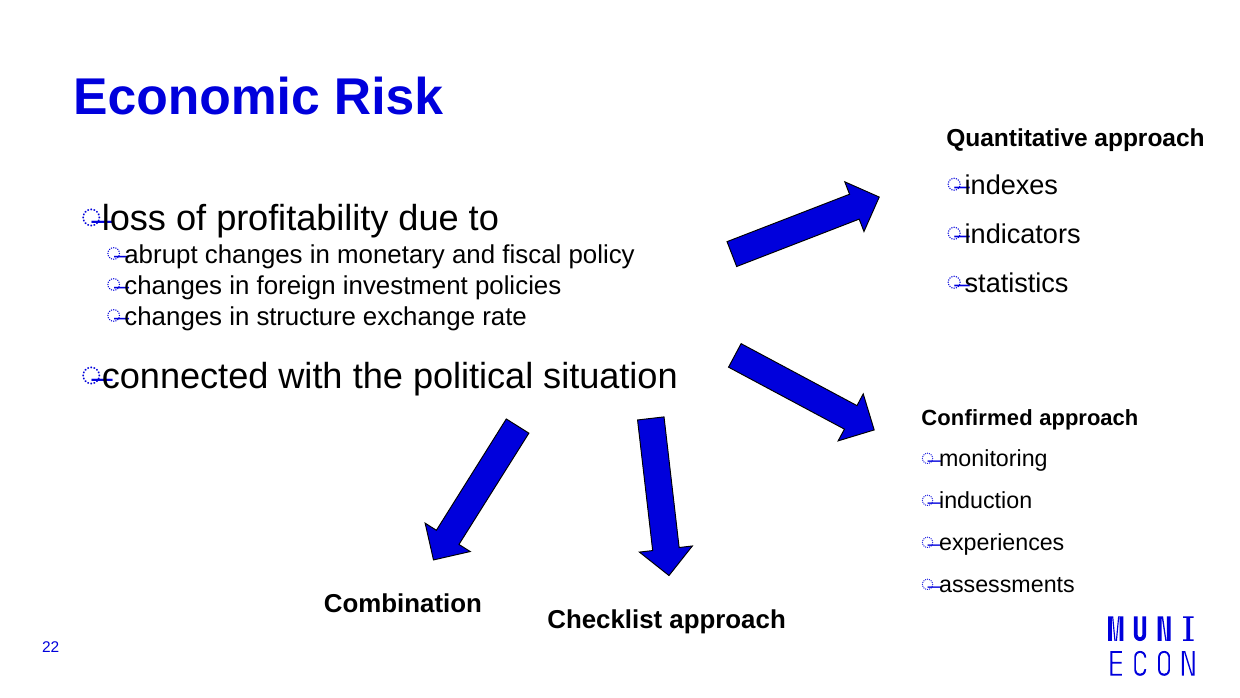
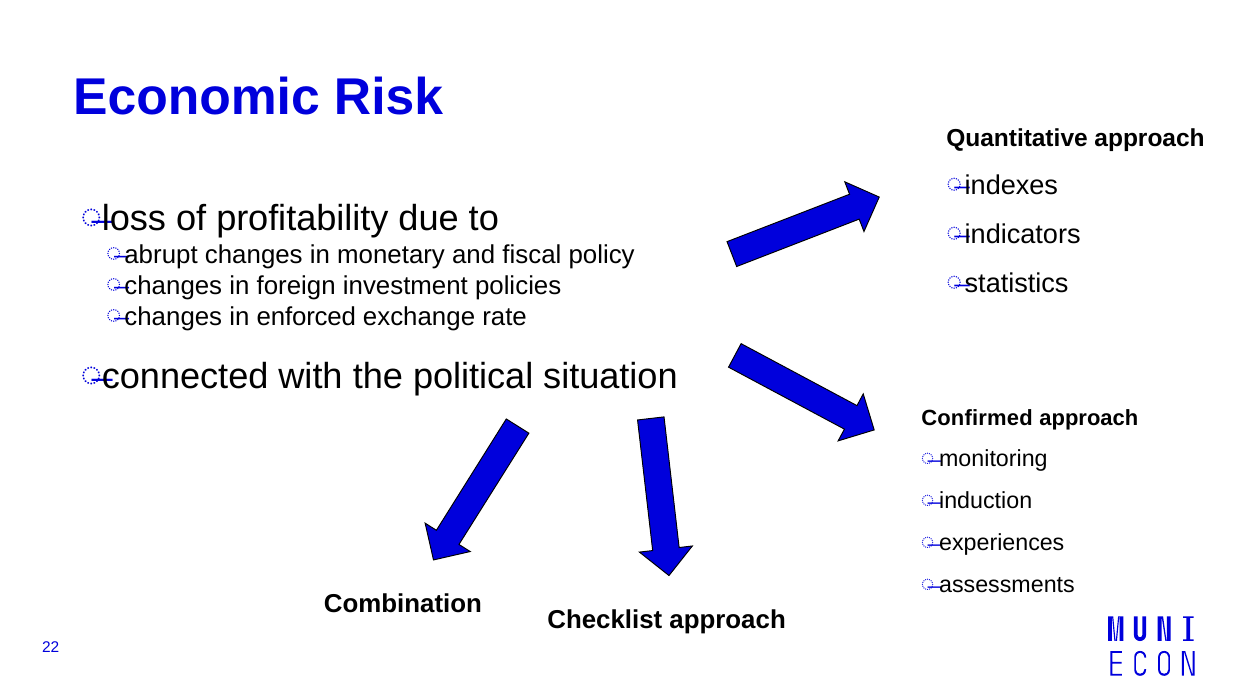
structure: structure -> enforced (306, 317)
